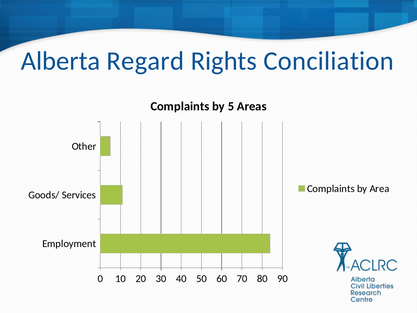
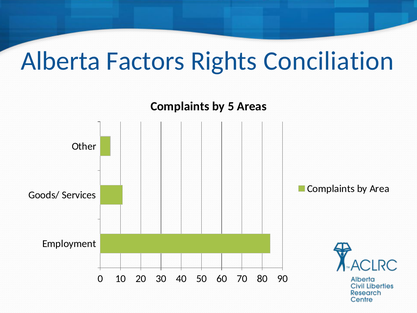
Regard: Regard -> Factors (145, 61)
